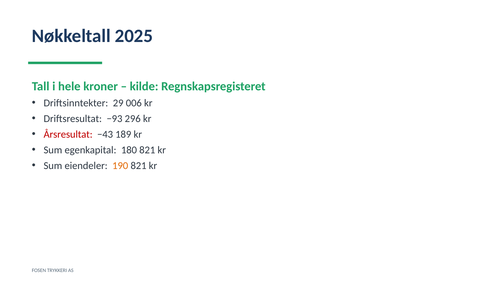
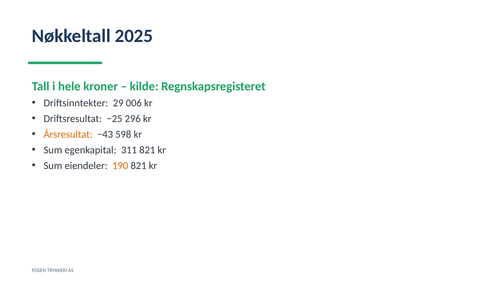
−93: −93 -> −25 (114, 119)
Årsresultat colour: red -> orange (68, 134)
189: 189 -> 598 (123, 134)
180: 180 -> 311 (129, 150)
